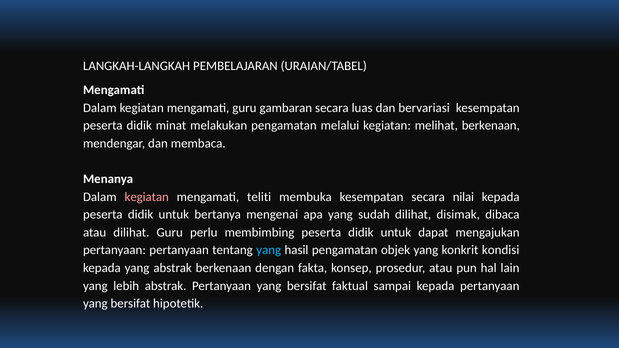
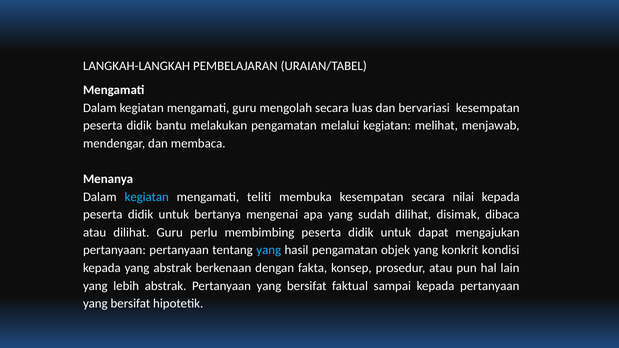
gambaran: gambaran -> mengolah (286, 108)
minat: minat -> bantu (171, 126)
melihat berkenaan: berkenaan -> menjawab (491, 126)
kegiatan colour: pink -> light blue (147, 197)
